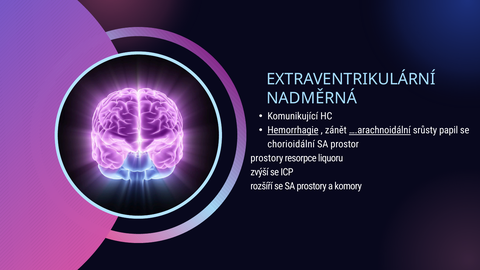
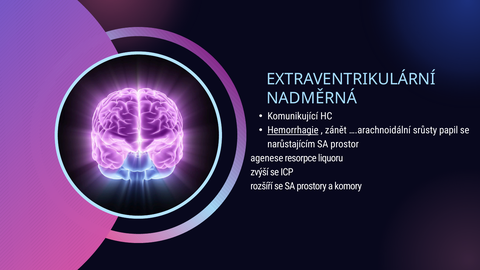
….arachnoidální underline: present -> none (380, 130)
chorioidální: chorioidální -> narůstajícím (291, 144)
prostory: prostory -> agenese (267, 158)
